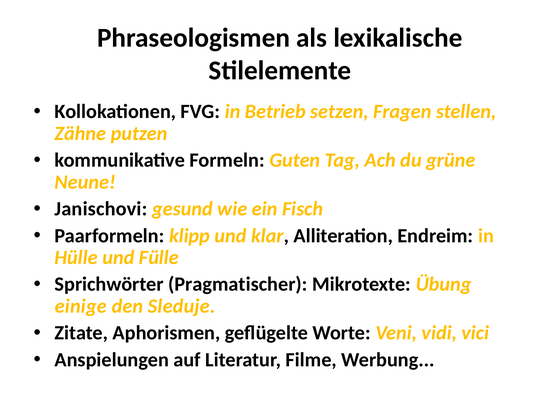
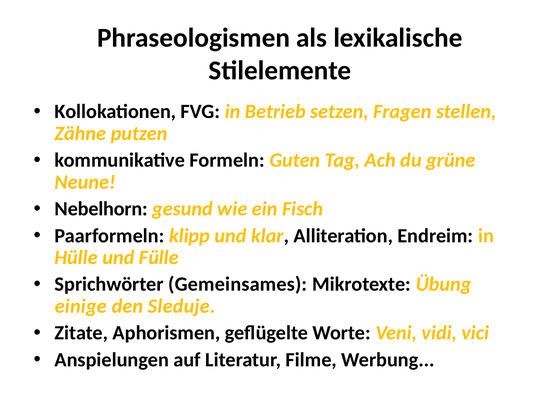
Janischovi: Janischovi -> Nebelhorn (101, 209)
Pragmatischer: Pragmatischer -> Gemeinsames (238, 284)
